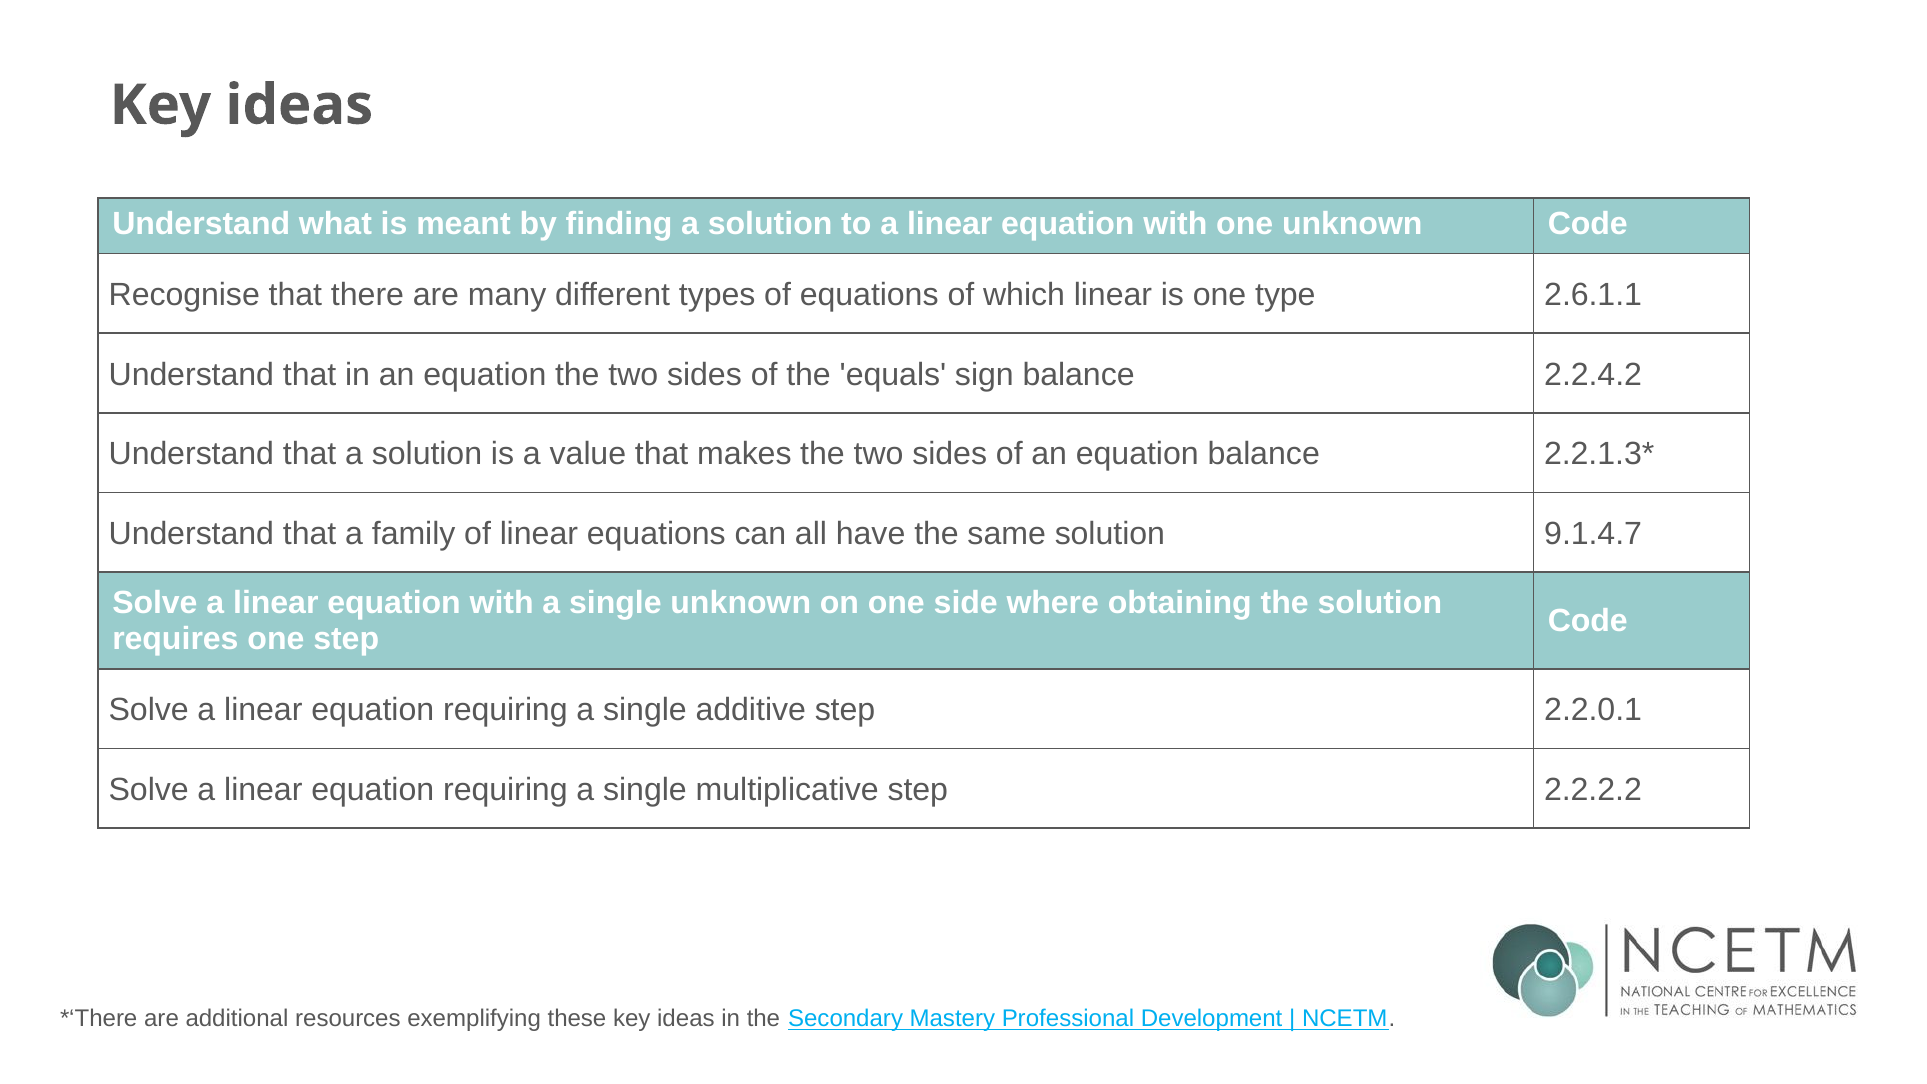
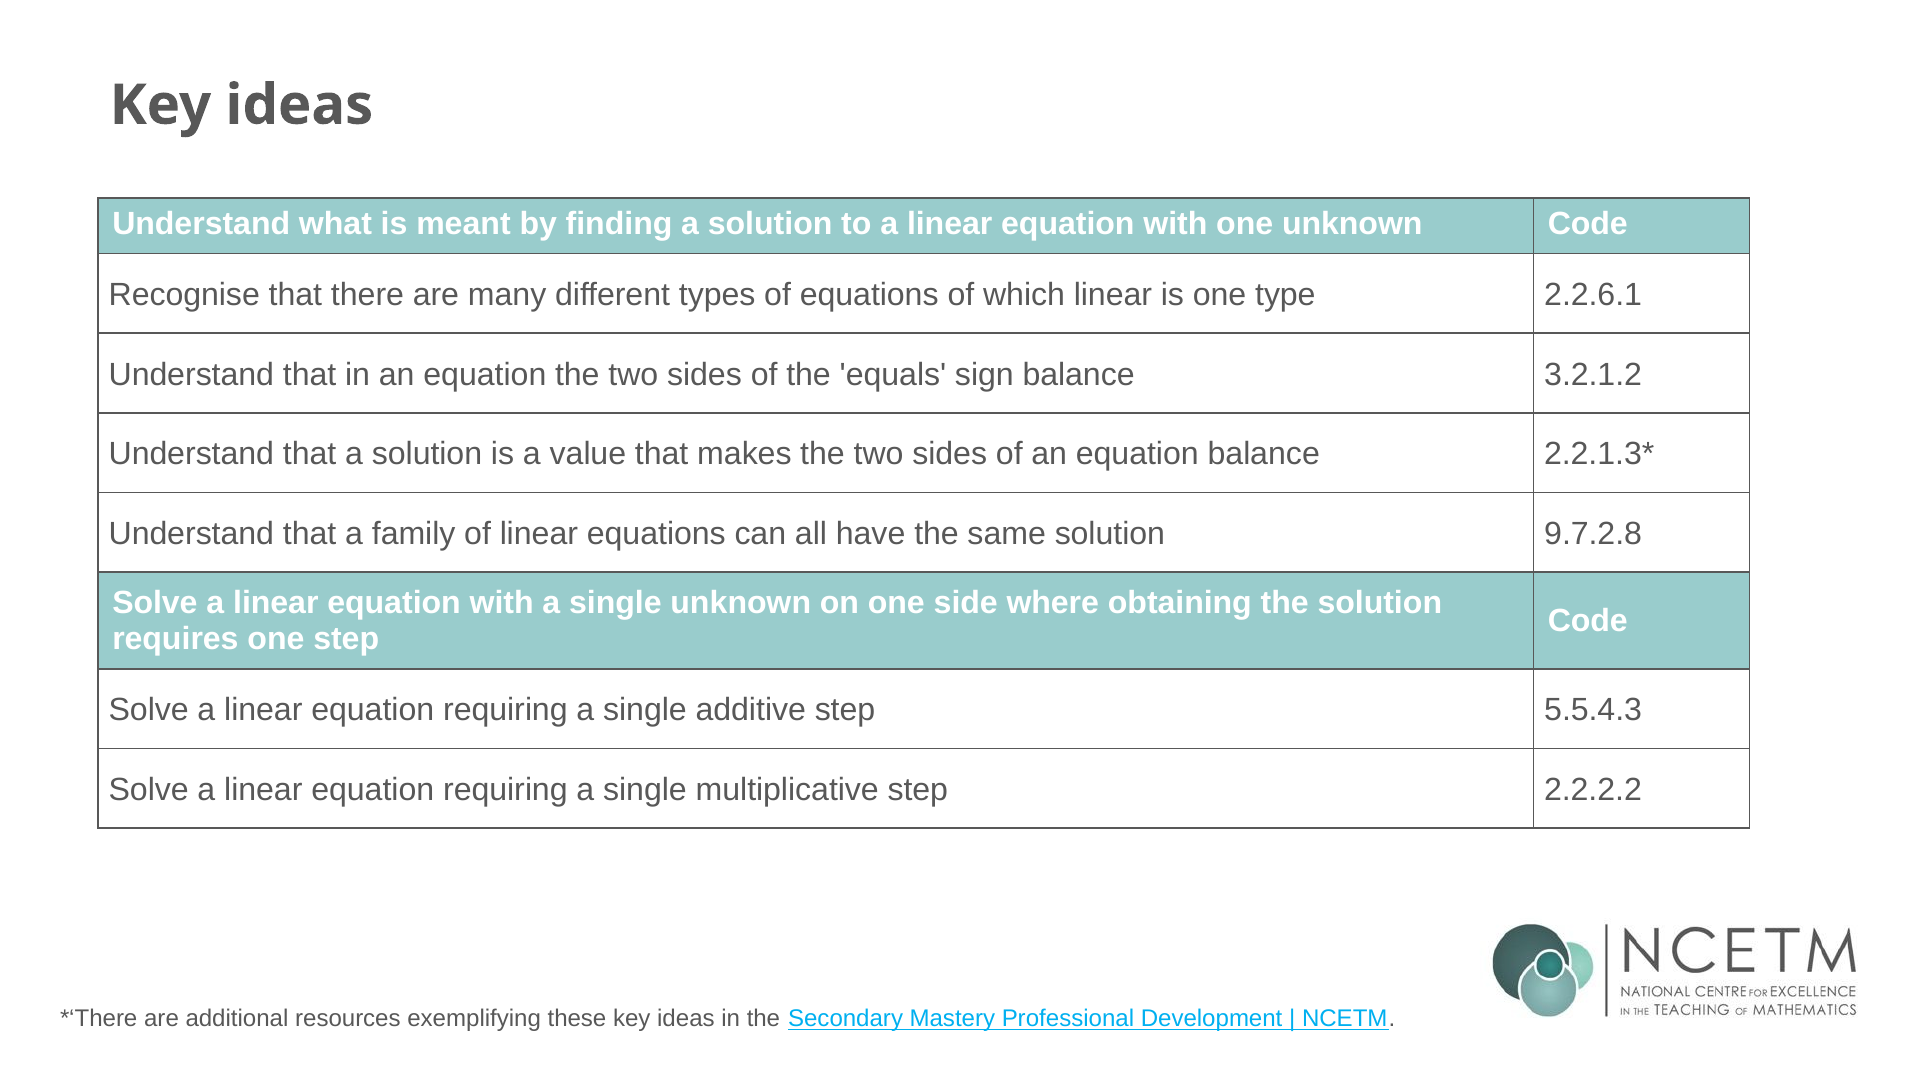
2.6.1.1: 2.6.1.1 -> 2.2.6.1 (1593, 295)
2.2.4.2: 2.2.4.2 -> 3.2.1.2 (1593, 375)
9.1.4.7: 9.1.4.7 -> 9.7.2.8 (1593, 534)
2.2.0.1: 2.2.0.1 -> 5.5.4.3 (1593, 710)
